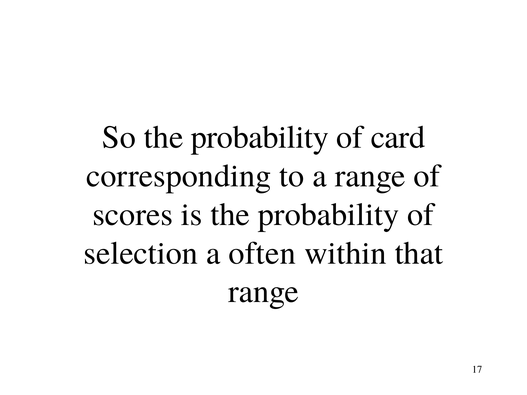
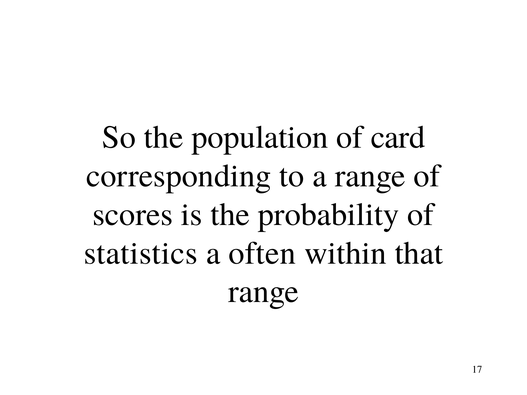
So the probability: probability -> population (260, 137)
selection: selection -> statistics (141, 253)
